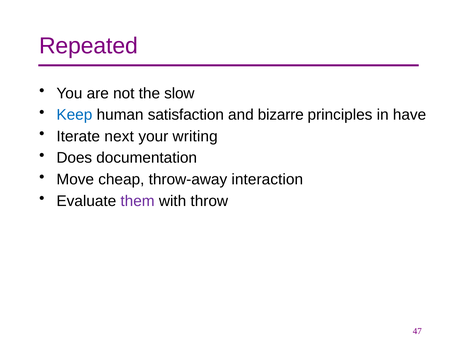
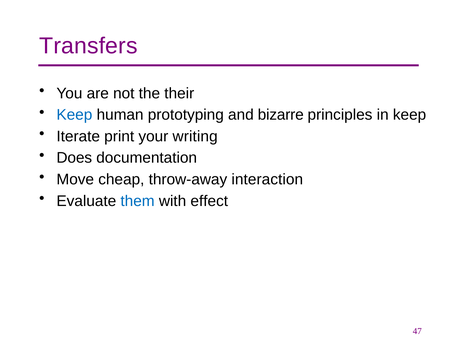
Repeated: Repeated -> Transfers (88, 46)
slow: slow -> their (179, 93)
satisfaction: satisfaction -> prototyping (186, 115)
in have: have -> keep (410, 115)
next: next -> print (119, 136)
them colour: purple -> blue (138, 201)
throw: throw -> effect (209, 201)
